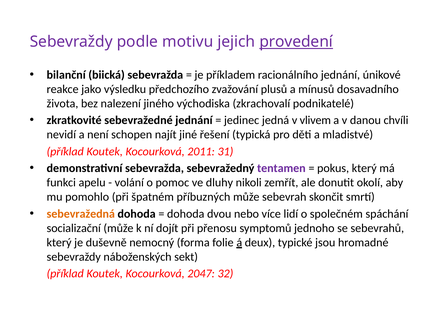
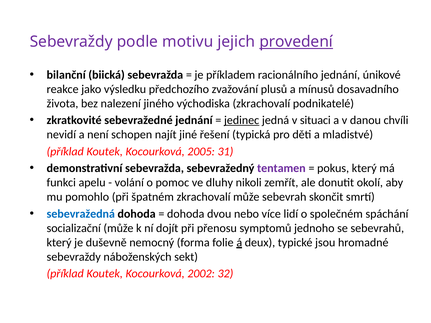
jedinec underline: none -> present (242, 120)
vlivem: vlivem -> situaci (315, 120)
2011: 2011 -> 2005 (201, 152)
špatném příbuzných: příbuzných -> zkrachovalí (204, 197)
sebevražedná colour: orange -> blue (81, 214)
2047: 2047 -> 2002 (201, 274)
